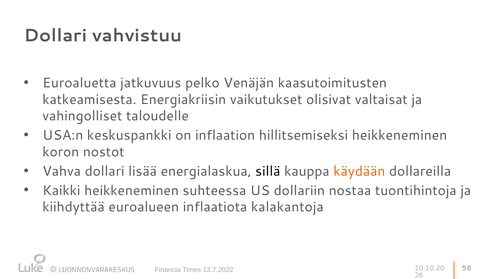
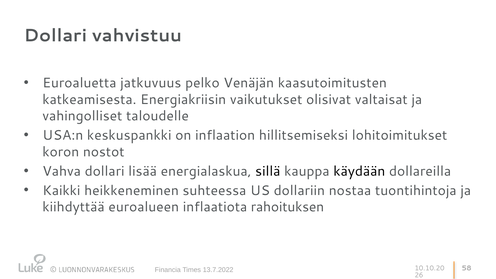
hillitsemiseksi heikkeneminen: heikkeneminen -> lohitoimitukset (400, 135)
käydään colour: orange -> black (359, 171)
kalakantoja: kalakantoja -> rahoituksen (287, 207)
